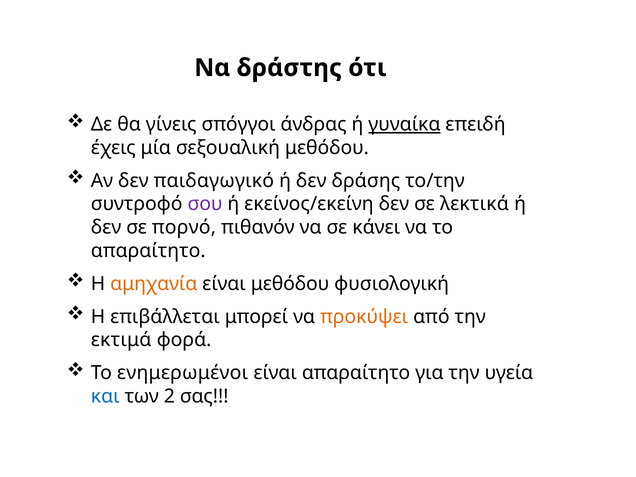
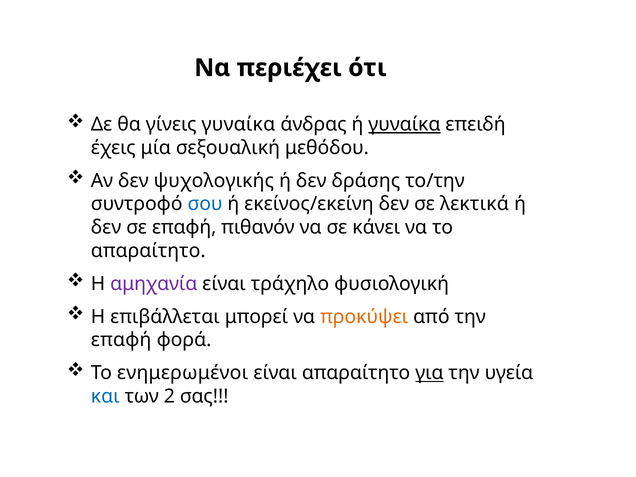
δράστης: δράστης -> περιέχει (289, 68)
γίνεις σπόγγοι: σπόγγοι -> γυναίκα (238, 124)
παιδαγωγικό: παιδαγωγικό -> ψυχολογικής (214, 181)
σου colour: purple -> blue (205, 204)
σε πορνό: πορνό -> επαφή (184, 227)
αμηχανία colour: orange -> purple (154, 284)
είναι μεθόδου: μεθόδου -> τράχηλο (290, 284)
εκτιμά: εκτιμά -> επαφή (121, 340)
για underline: none -> present (429, 373)
